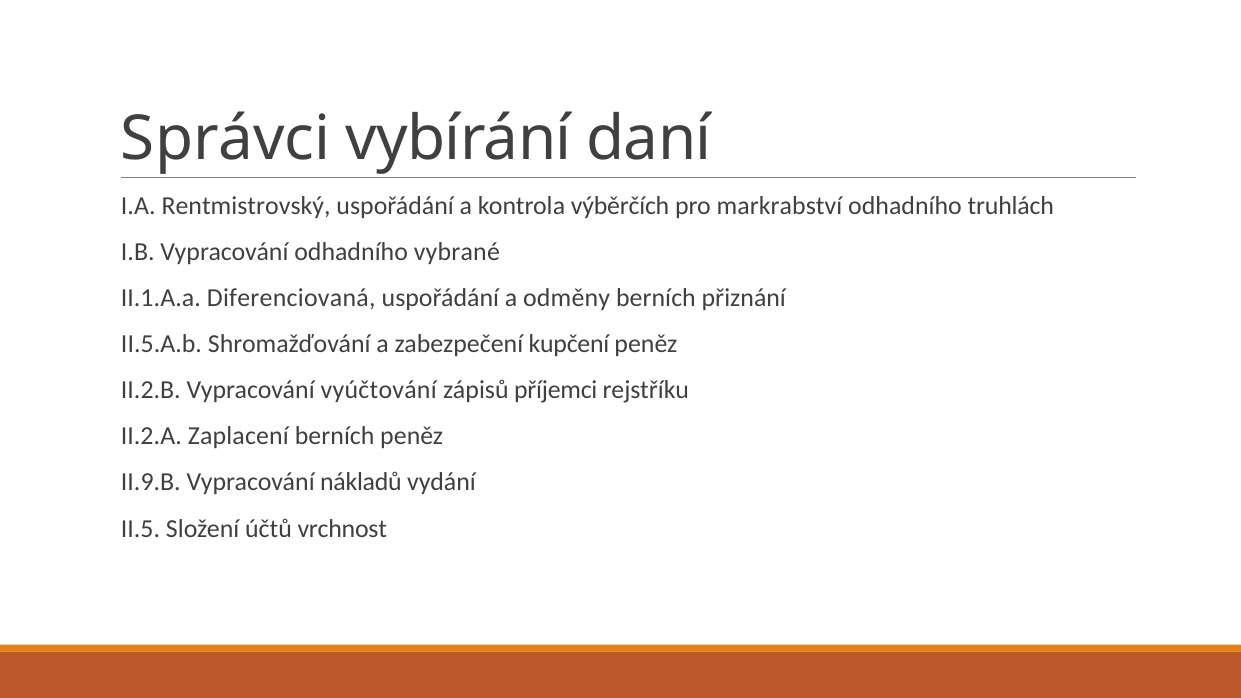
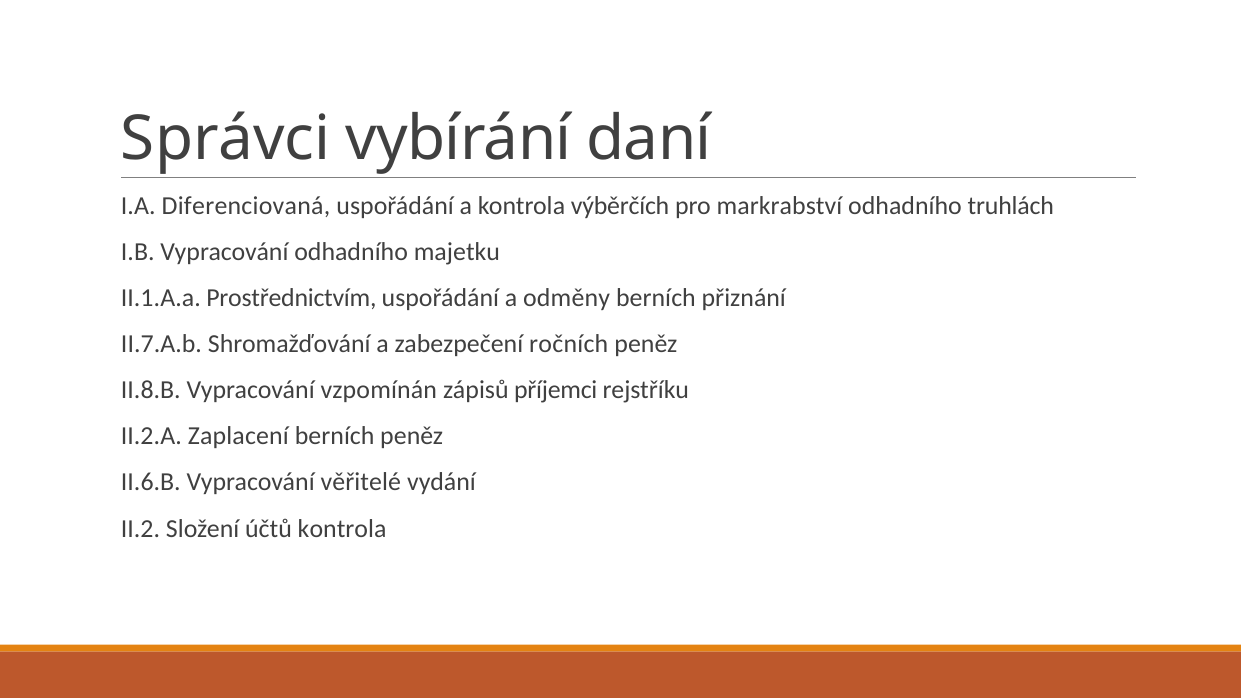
Rentmistrovský: Rentmistrovský -> Diferenciovaná (246, 206)
vybrané: vybrané -> majetku (457, 252)
Diferenciovaná: Diferenciovaná -> Prostřednictvím (291, 298)
II.5.A.b: II.5.A.b -> II.7.A.b (162, 344)
kupčení: kupčení -> ročních (569, 344)
II.2.B: II.2.B -> II.8.B (151, 390)
vyúčtování: vyúčtování -> vzpomínán (379, 390)
II.9.B: II.9.B -> II.6.B (151, 482)
nákladů: nákladů -> věřitelé (361, 482)
II.5: II.5 -> II.2 (141, 529)
účtů vrchnost: vrchnost -> kontrola (342, 529)
